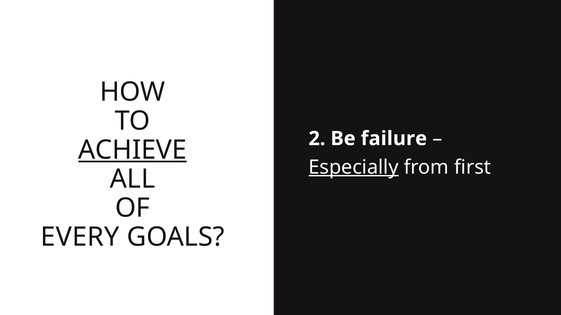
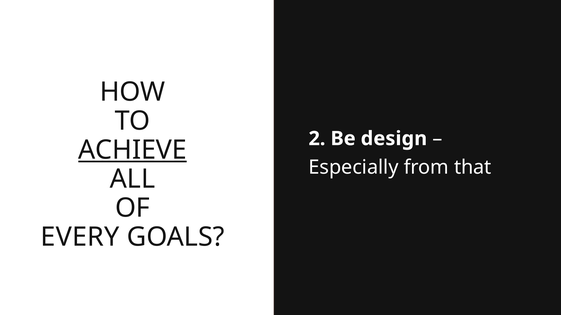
failure: failure -> design (394, 139)
Especially underline: present -> none (354, 167)
first: first -> that (473, 167)
